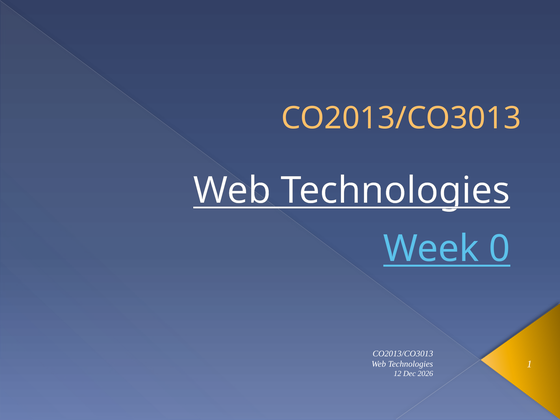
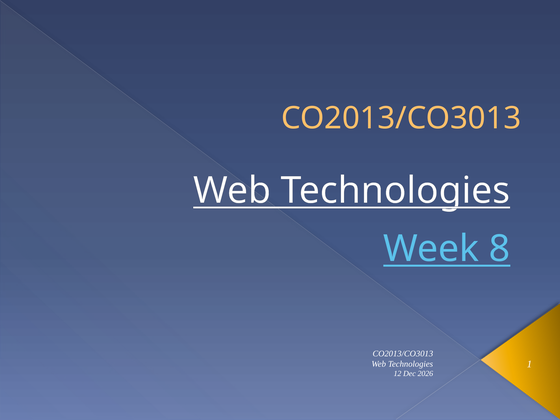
0: 0 -> 8 (499, 249)
